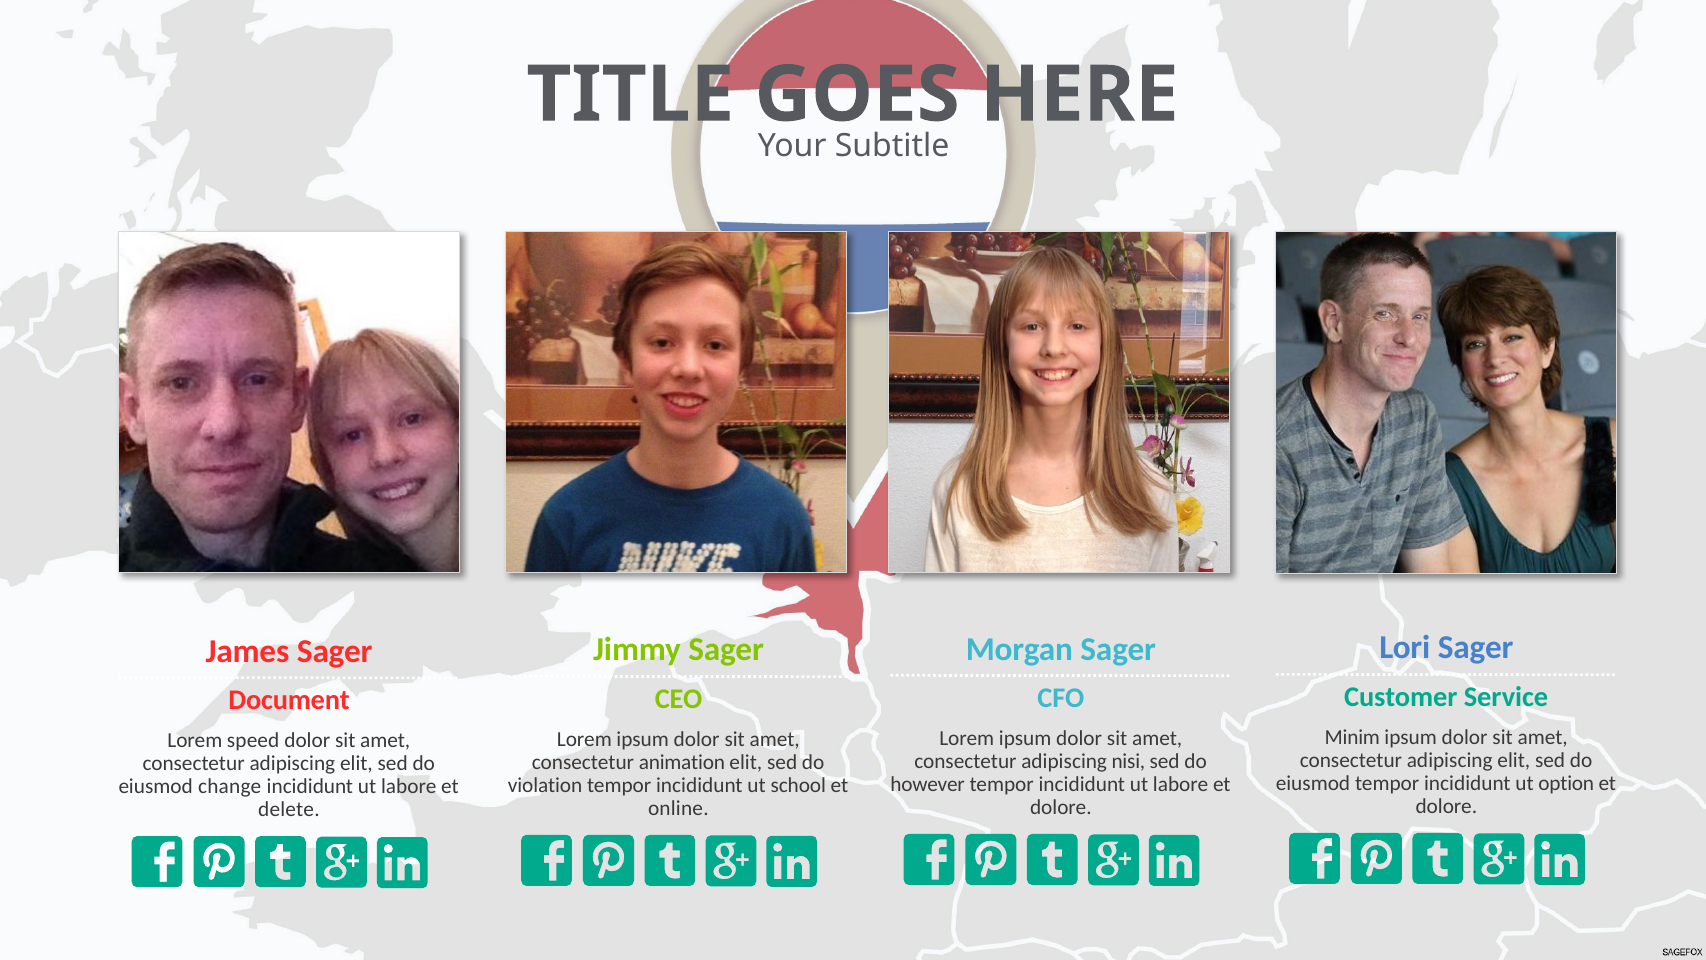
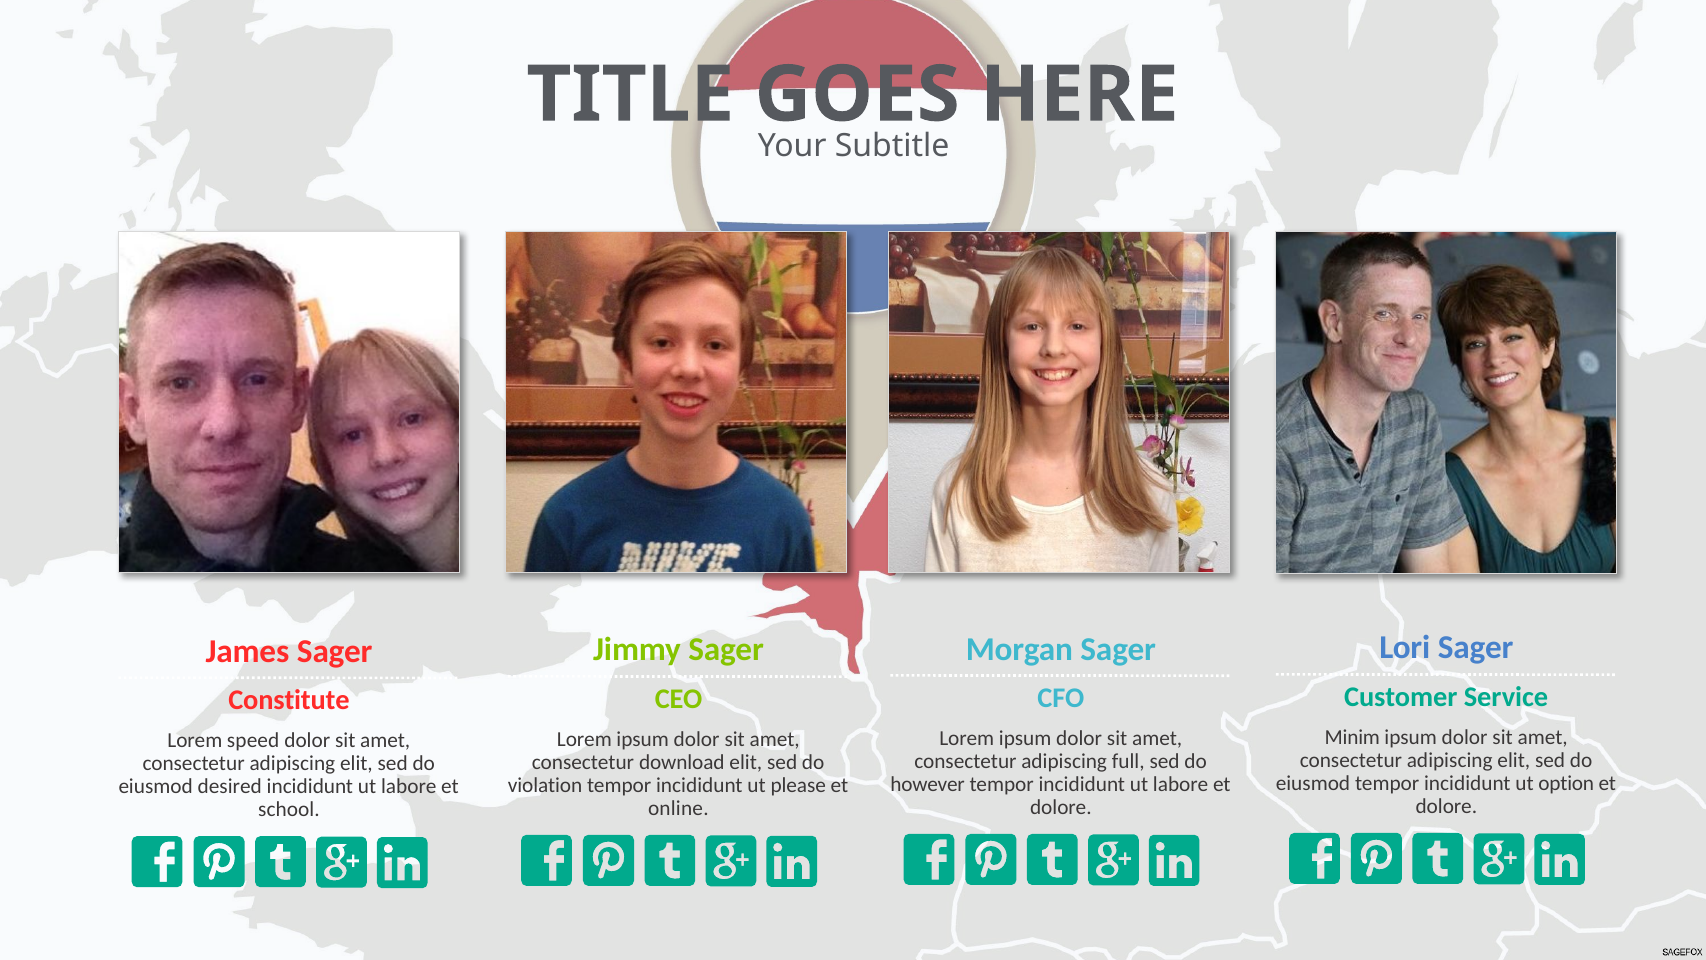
Document: Document -> Constitute (289, 700)
nisi: nisi -> full (1128, 761)
animation: animation -> download (682, 762)
school: school -> please (798, 785)
change: change -> desired (230, 786)
delete: delete -> school (289, 809)
